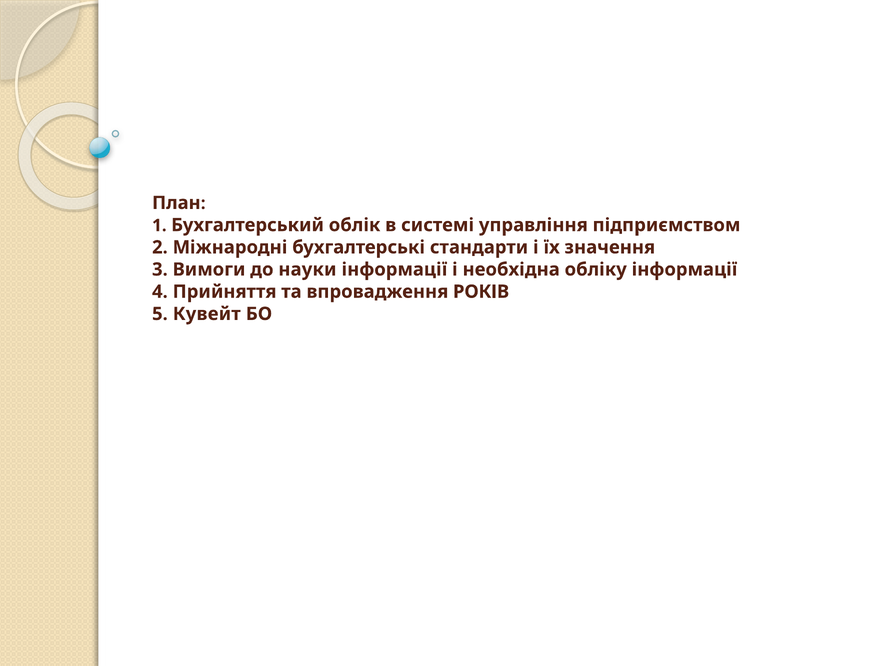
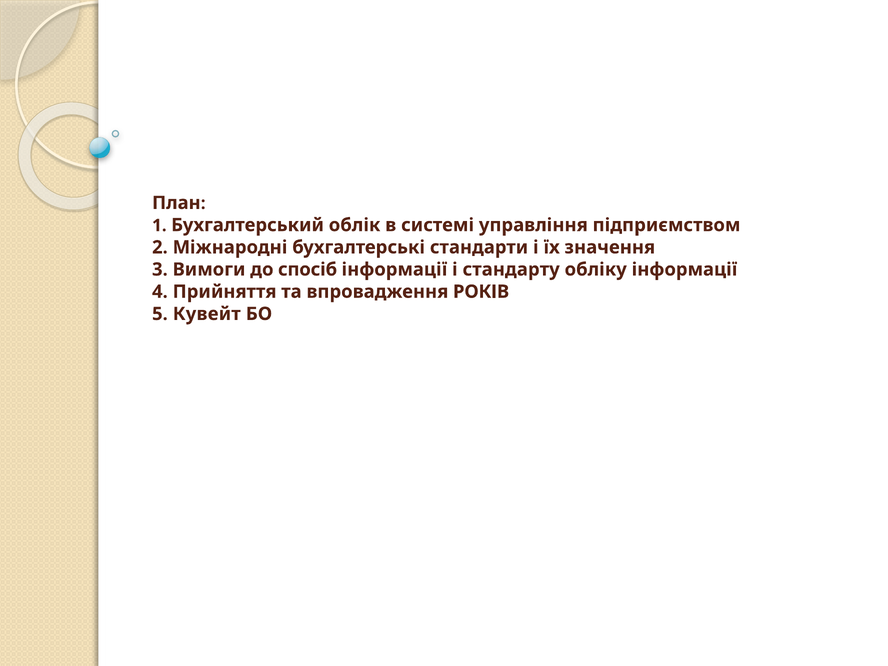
науки: науки -> спосіб (308, 269)
необхідна: необхідна -> стандарту (511, 269)
